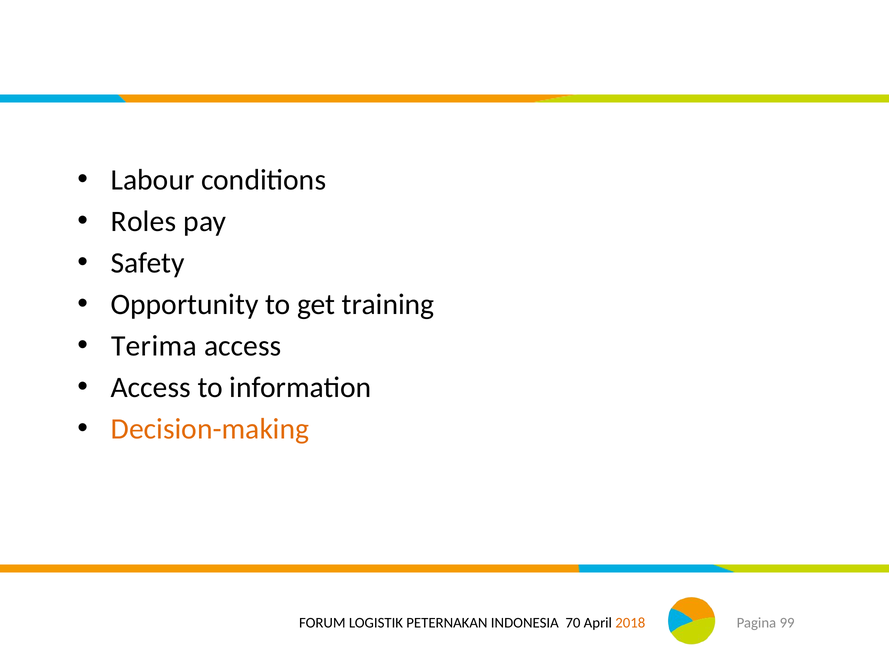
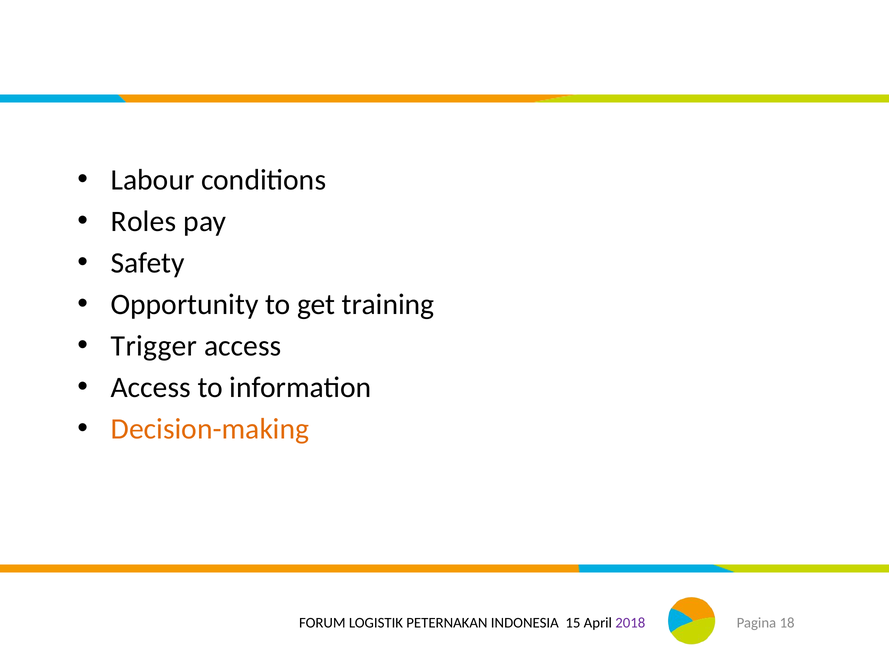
Terima: Terima -> Trigger (154, 346)
70: 70 -> 15 (573, 622)
2018 colour: orange -> purple (630, 622)
99: 99 -> 18 (787, 622)
